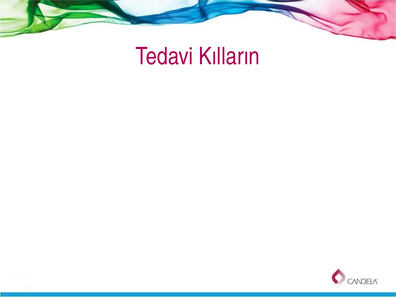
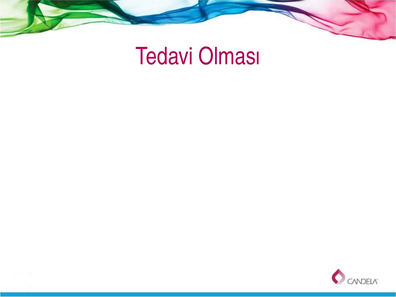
Kılların: Kılların -> Olması (229, 56)
